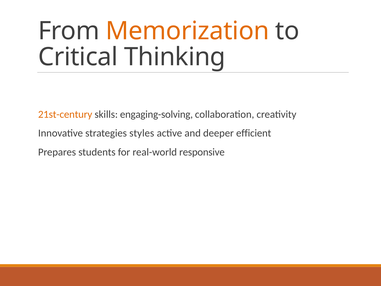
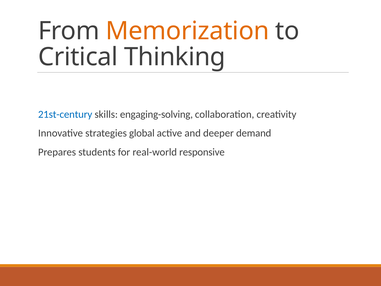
21st-century colour: orange -> blue (65, 114)
styles: styles -> global (142, 133)
efficient: efficient -> demand (254, 133)
